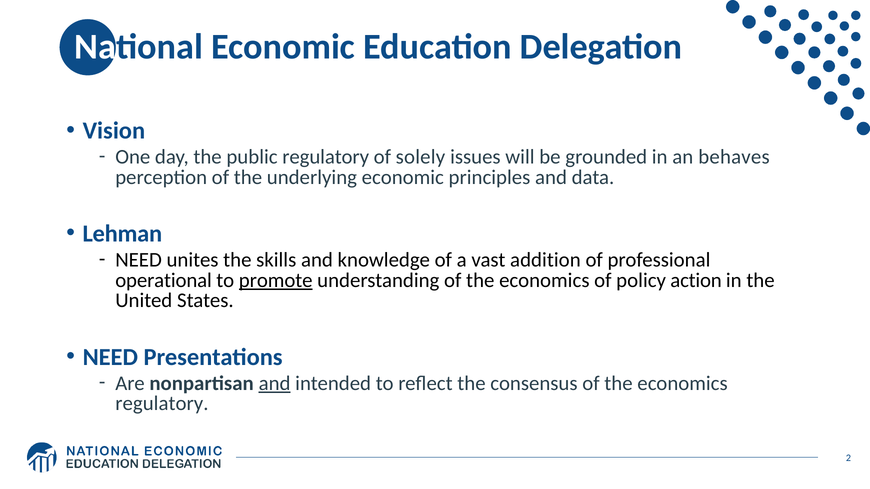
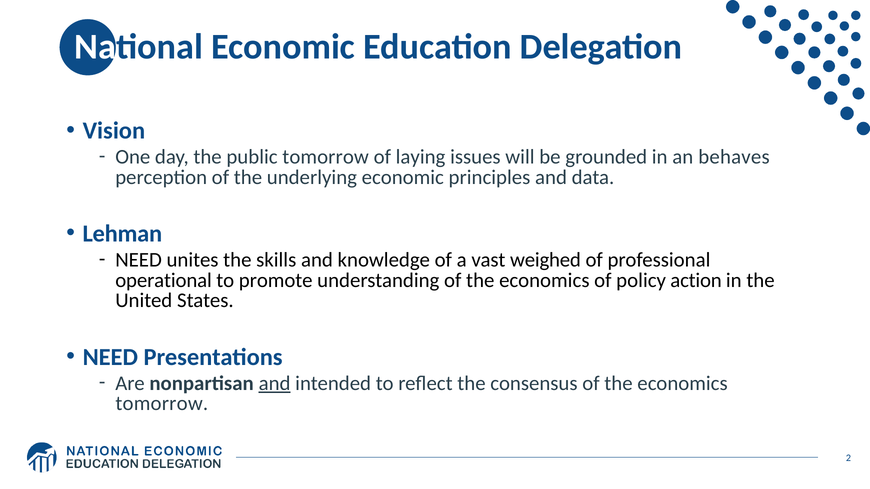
public regulatory: regulatory -> tomorrow (326, 157)
solely: solely -> laying (421, 157)
addition: addition -> weighed (546, 260)
promote underline: present -> none (276, 280)
regulatory: regulatory -> tomorrow (162, 404)
